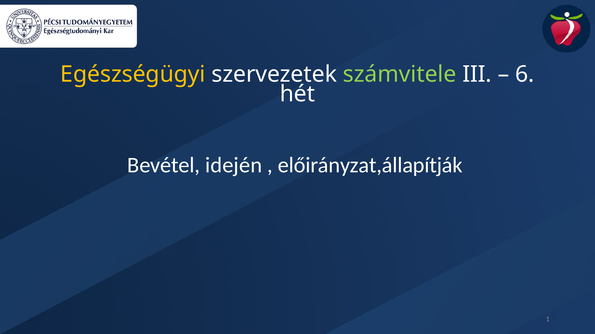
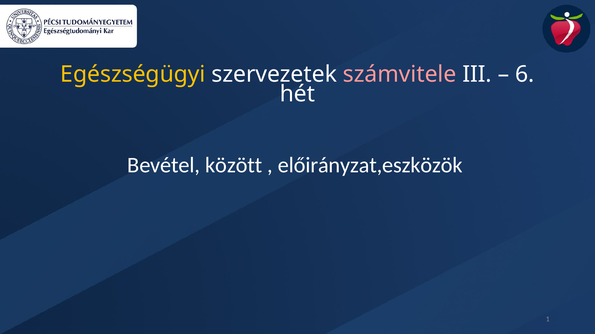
számvitele colour: light green -> pink (400, 74)
idején: idején -> között (234, 165)
előirányzat,állapítják: előirányzat,állapítják -> előirányzat,eszközök (370, 165)
